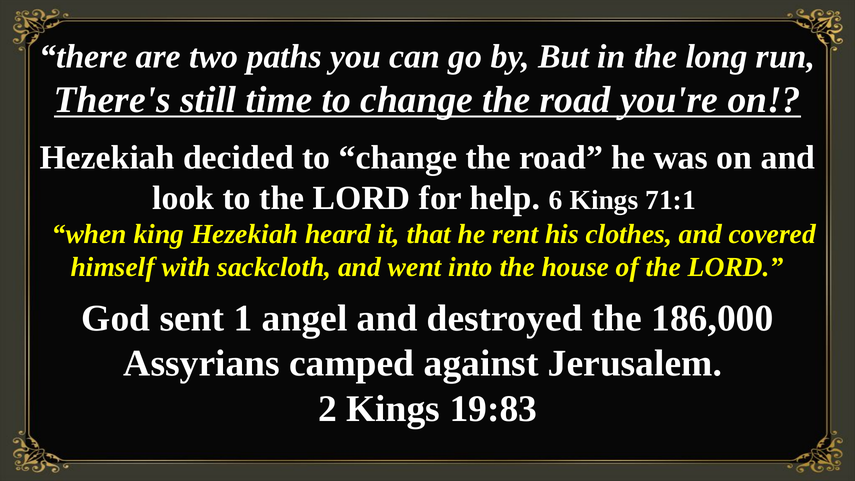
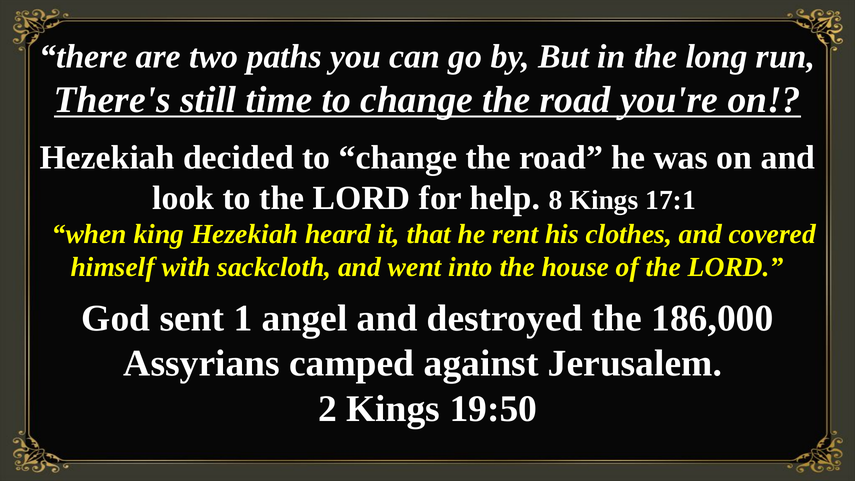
6: 6 -> 8 (556, 200)
71:1: 71:1 -> 17:1 (671, 200)
19:83: 19:83 -> 19:50 (493, 409)
